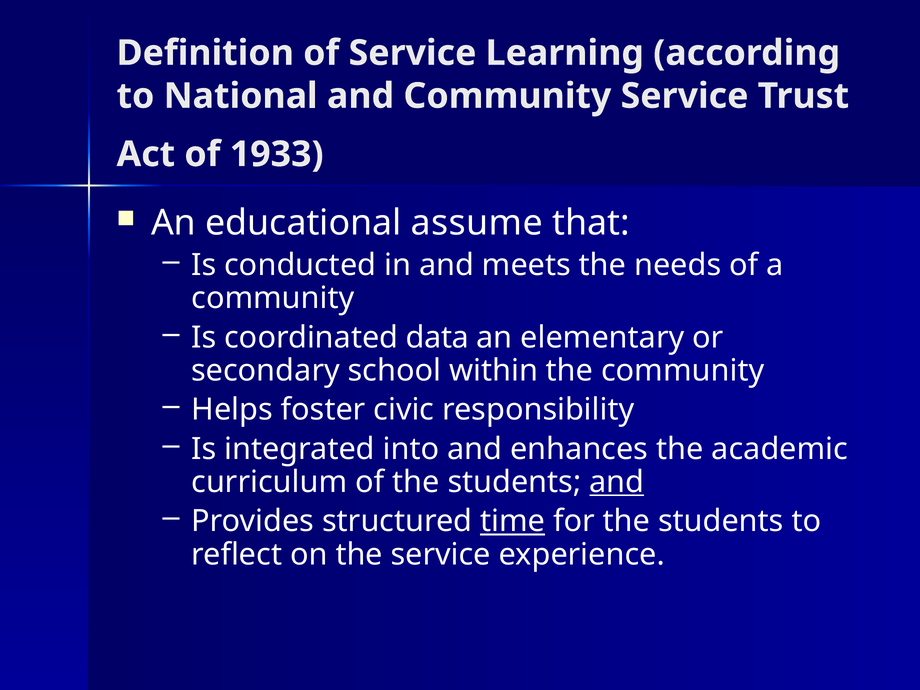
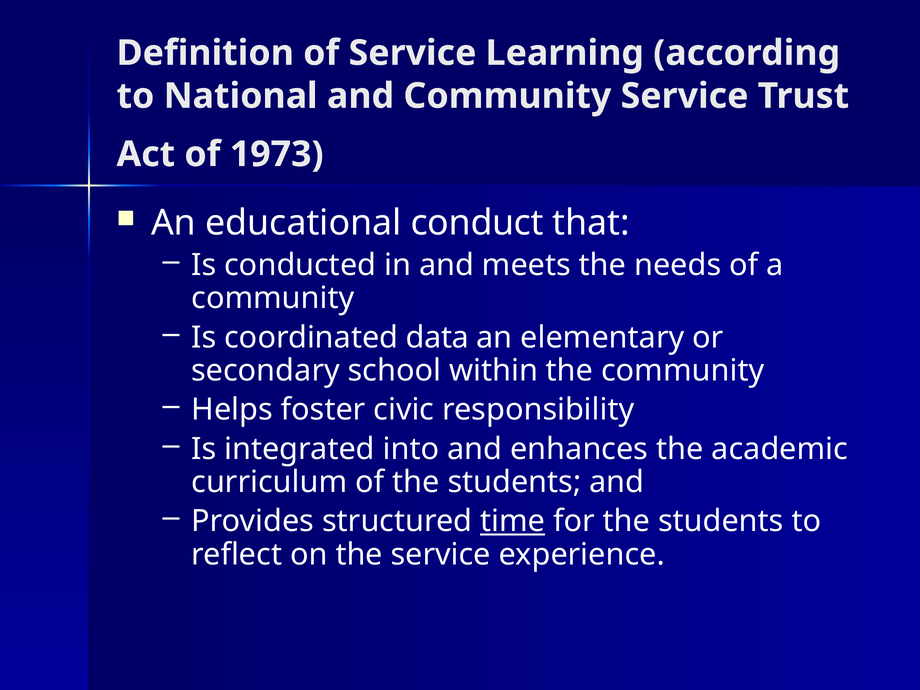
1933: 1933 -> 1973 (277, 154)
assume: assume -> conduct (477, 223)
and underline: present -> none (617, 482)
